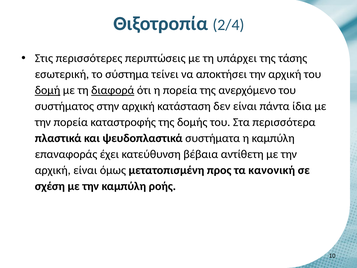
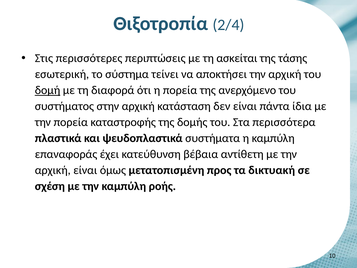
υπάρχει: υπάρχει -> ασκείται (237, 58)
διαφορά underline: present -> none (113, 90)
κανονική: κανονική -> δικτυακή (272, 170)
